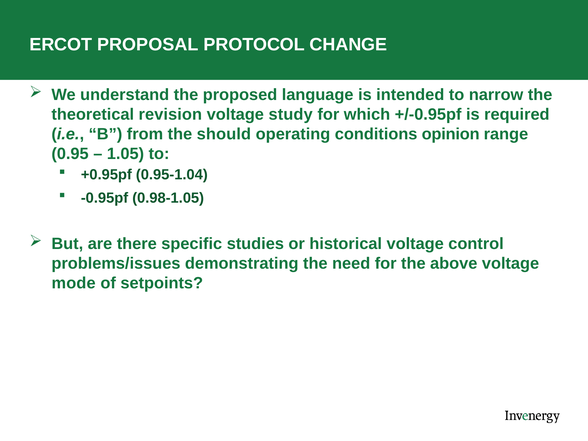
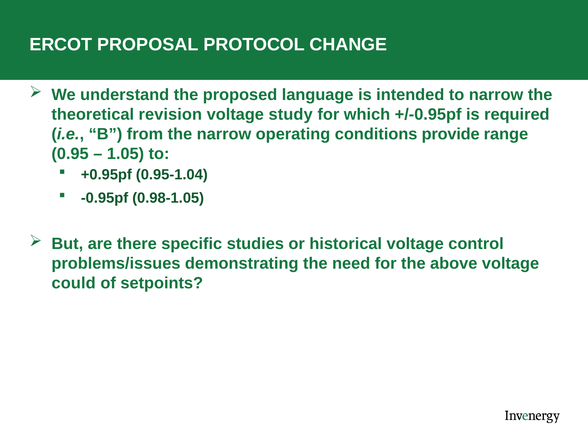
the should: should -> narrow (224, 134)
opinion: opinion -> provide (451, 134)
mode: mode -> could (74, 283)
